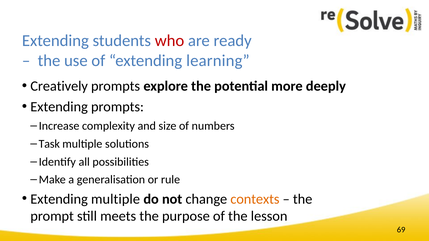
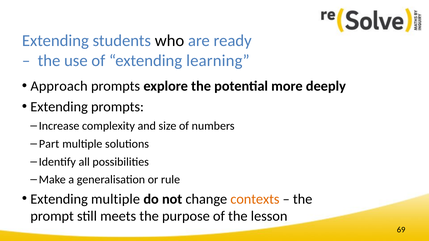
who colour: red -> black (169, 41)
Creatively: Creatively -> Approach (59, 86)
Task: Task -> Part (49, 144)
